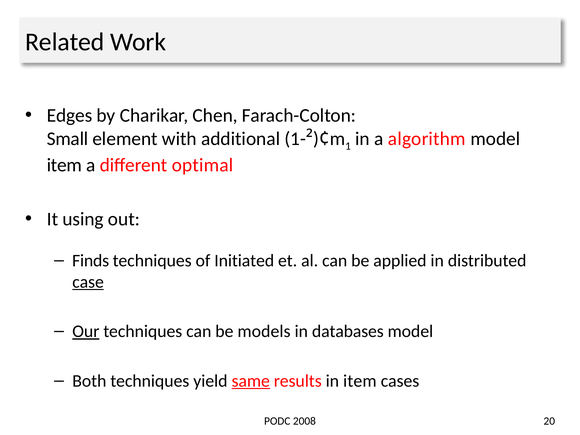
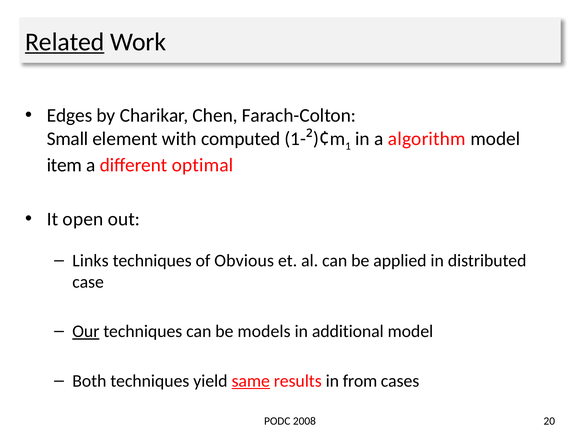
Related underline: none -> present (65, 42)
additional: additional -> computed (241, 139)
using: using -> open (83, 219)
Finds: Finds -> Links (90, 261)
Initiated: Initiated -> Obvious (244, 261)
case underline: present -> none (88, 282)
databases: databases -> additional (348, 331)
in item: item -> from (360, 381)
